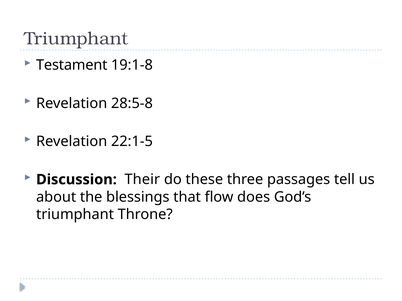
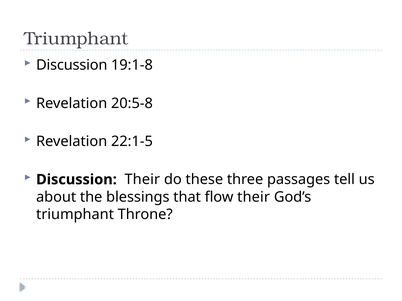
Testament: Testament -> Discussion (72, 65)
28:5-8: 28:5-8 -> 20:5-8 (132, 103)
flow does: does -> their (254, 197)
